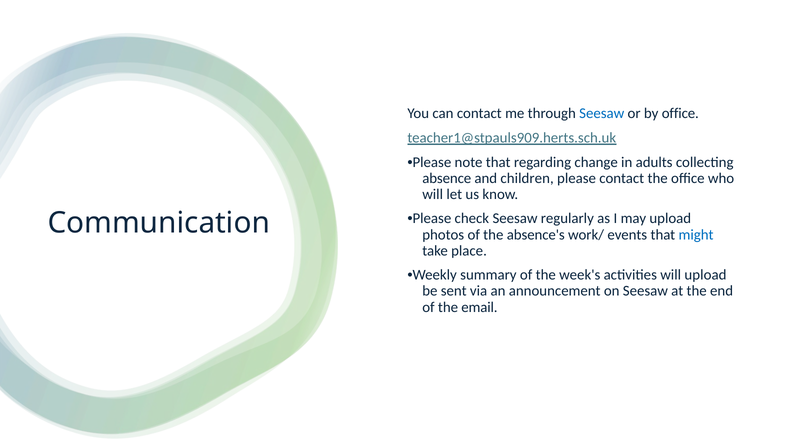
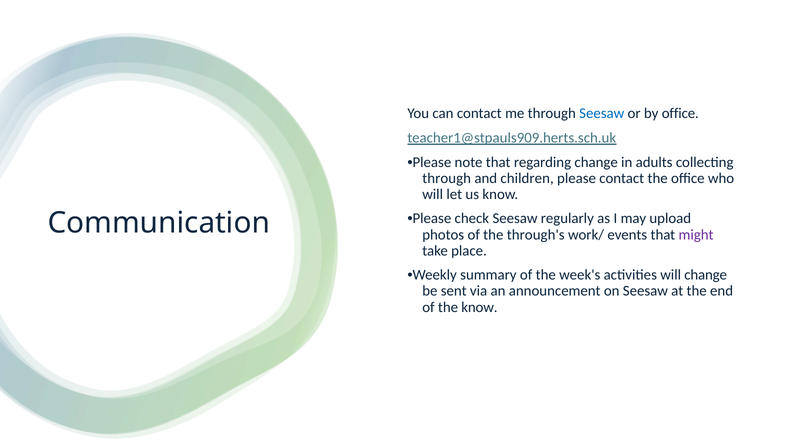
absence: absence -> through (447, 178)
absence's: absence's -> through's (536, 235)
might colour: blue -> purple (696, 235)
will upload: upload -> change (706, 275)
the email: email -> know (479, 307)
